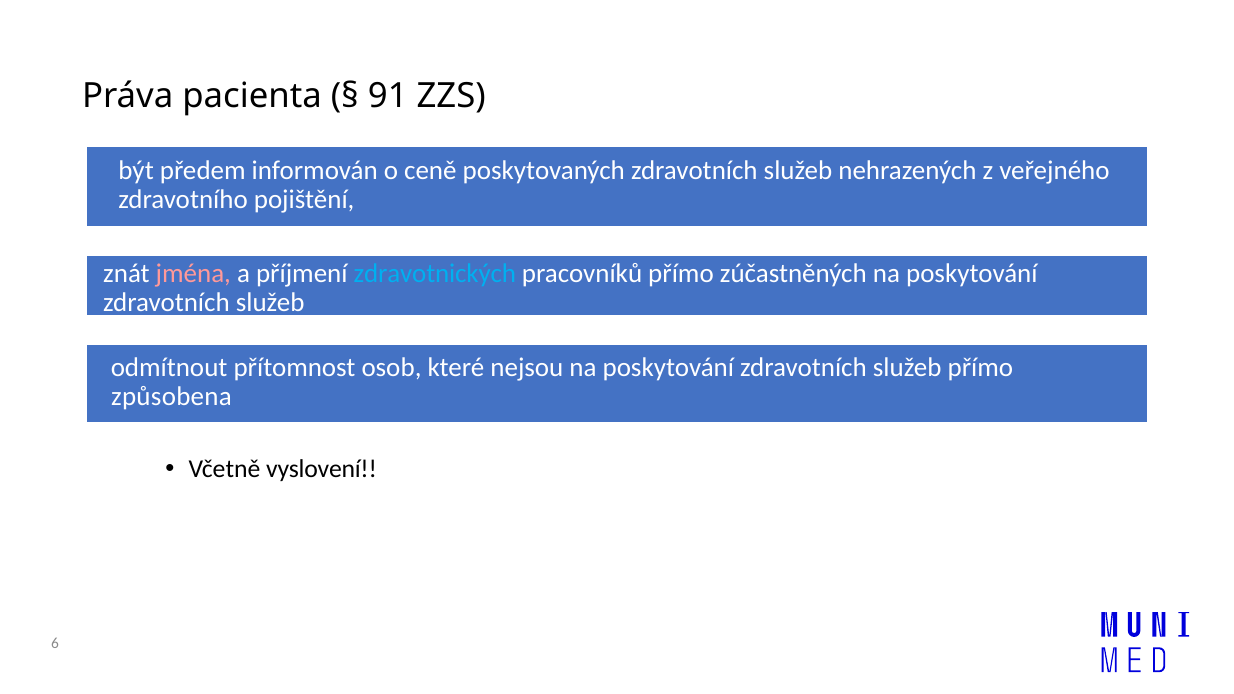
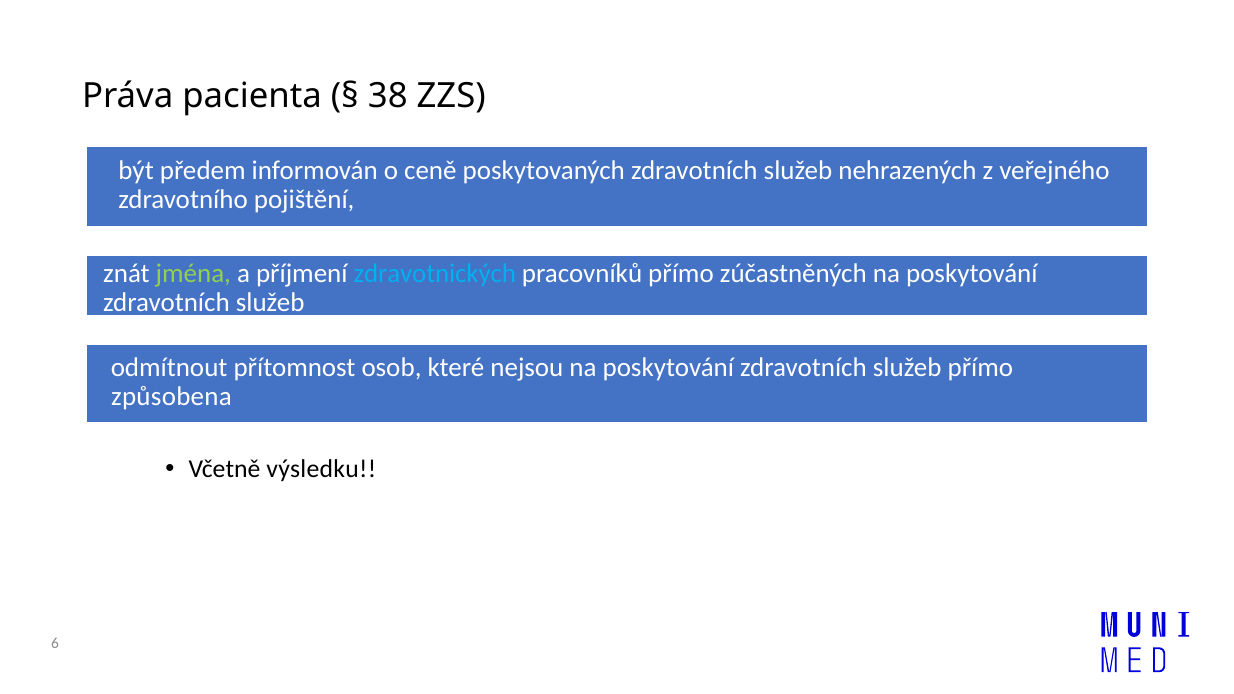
91: 91 -> 38 (388, 96)
jména colour: pink -> light green (193, 273)
vyslovení: vyslovení -> výsledku (321, 470)
